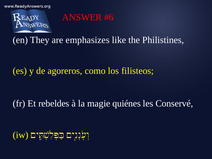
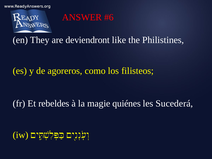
emphasizes: emphasizes -> deviendront (88, 40)
Conservé: Conservé -> Sucederá (174, 103)
